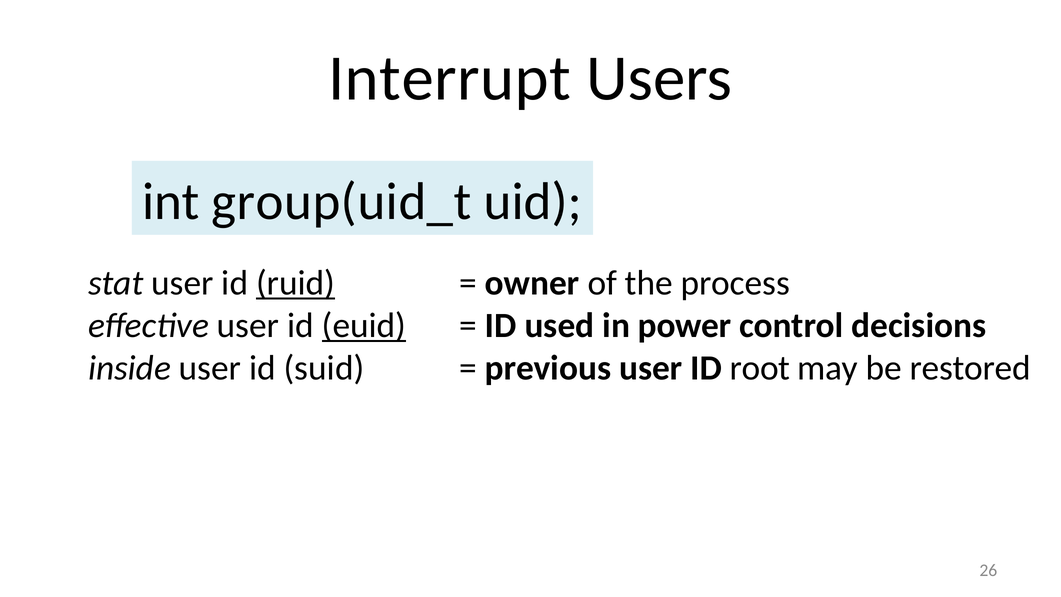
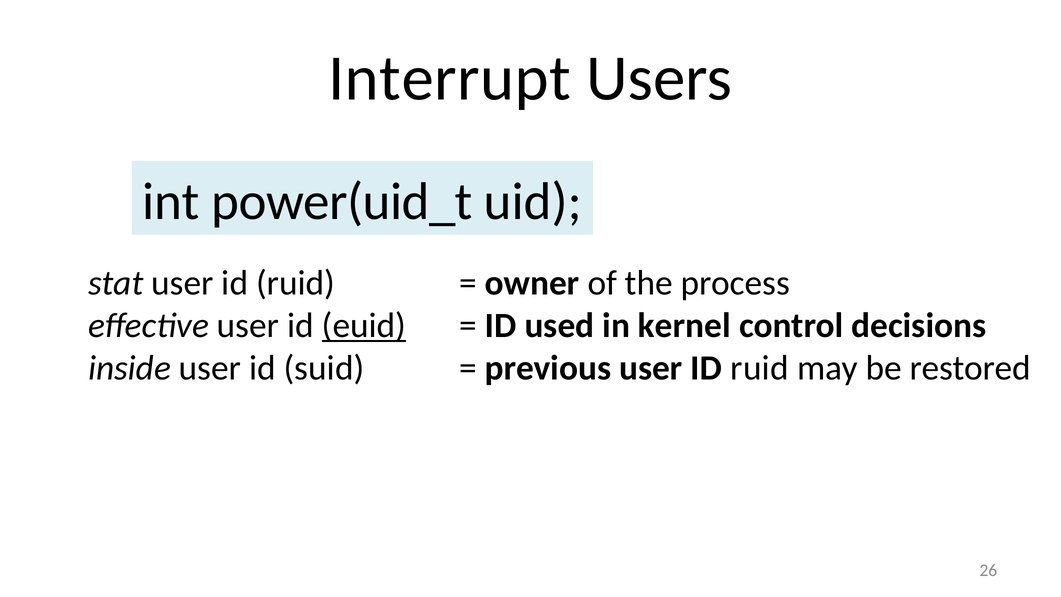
group(uid_t: group(uid_t -> power(uid_t (342, 202)
ruid underline: present -> none (296, 283)
power: power -> kernel (684, 326)
previous user ID root: root -> ruid (760, 368)
